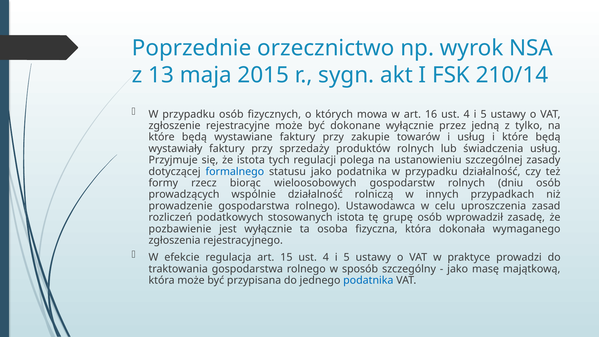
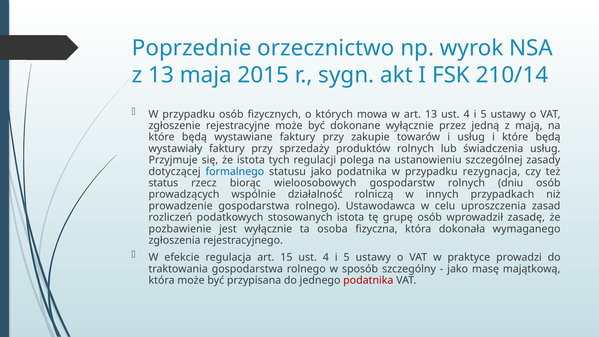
art 16: 16 -> 13 (431, 114)
tylko: tylko -> mają (529, 126)
przypadku działalność: działalność -> rezygnacja (491, 171)
formy: formy -> status (163, 183)
podatnika colour: blue -> red (368, 280)
